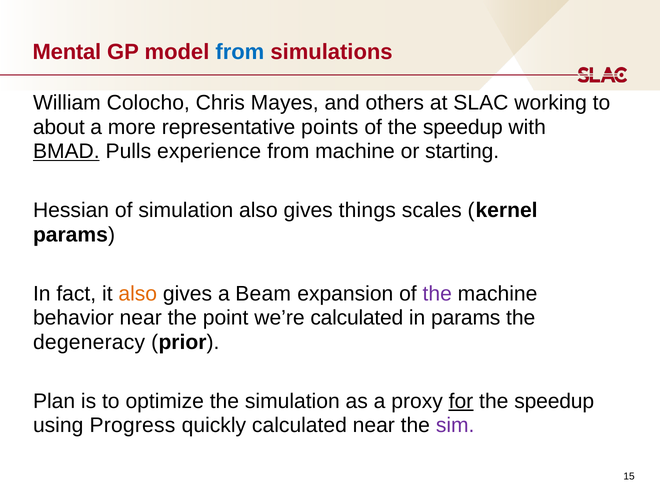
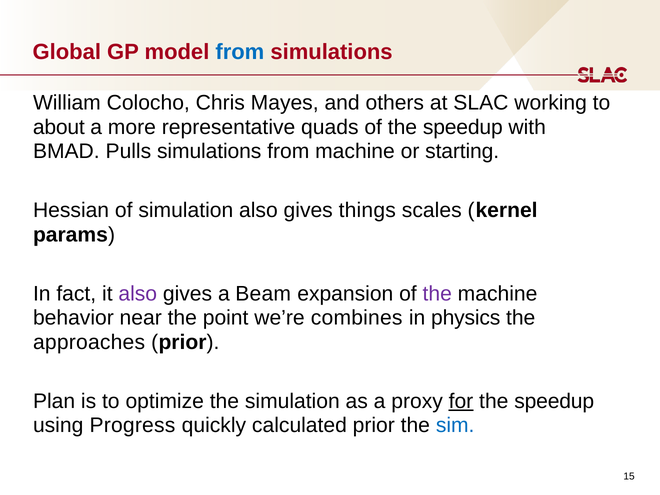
Mental: Mental -> Global (67, 52)
points: points -> quads (330, 127)
BMAD underline: present -> none (66, 151)
Pulls experience: experience -> simulations (209, 151)
also colour: orange -> purple (138, 294)
we’re calculated: calculated -> combines (357, 318)
in params: params -> physics (466, 318)
degeneracy: degeneracy -> approaches (89, 342)
calculated near: near -> prior (374, 425)
sim colour: purple -> blue (455, 425)
